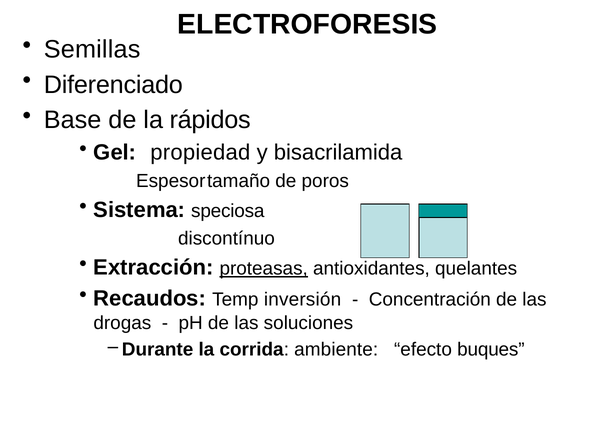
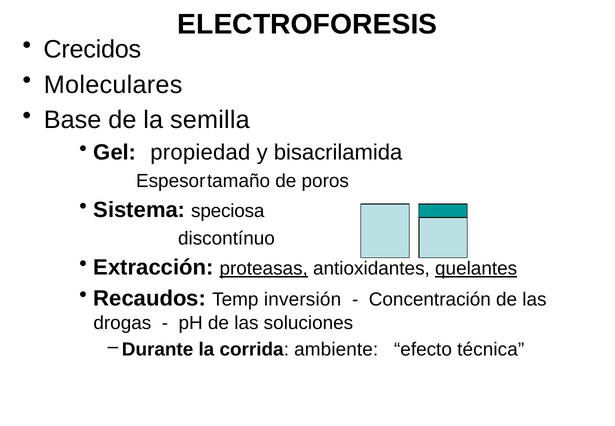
Semillas: Semillas -> Crecidos (92, 49)
Diferenciado: Diferenciado -> Moleculares (113, 85)
rápidos: rápidos -> semilla (210, 120)
quelantes underline: none -> present (476, 268)
buques: buques -> técnica (491, 349)
